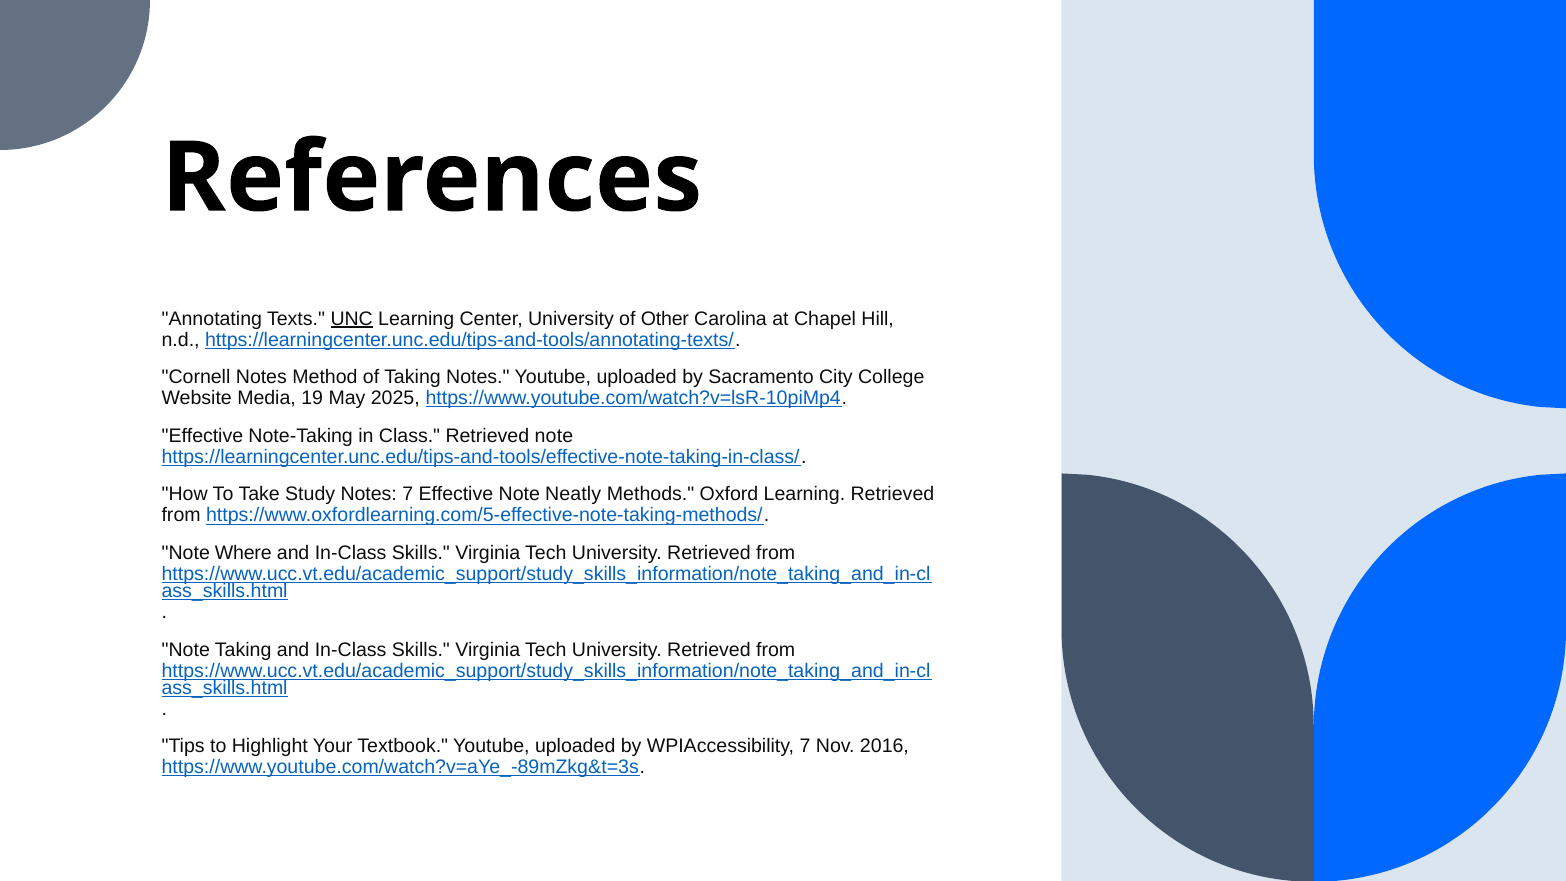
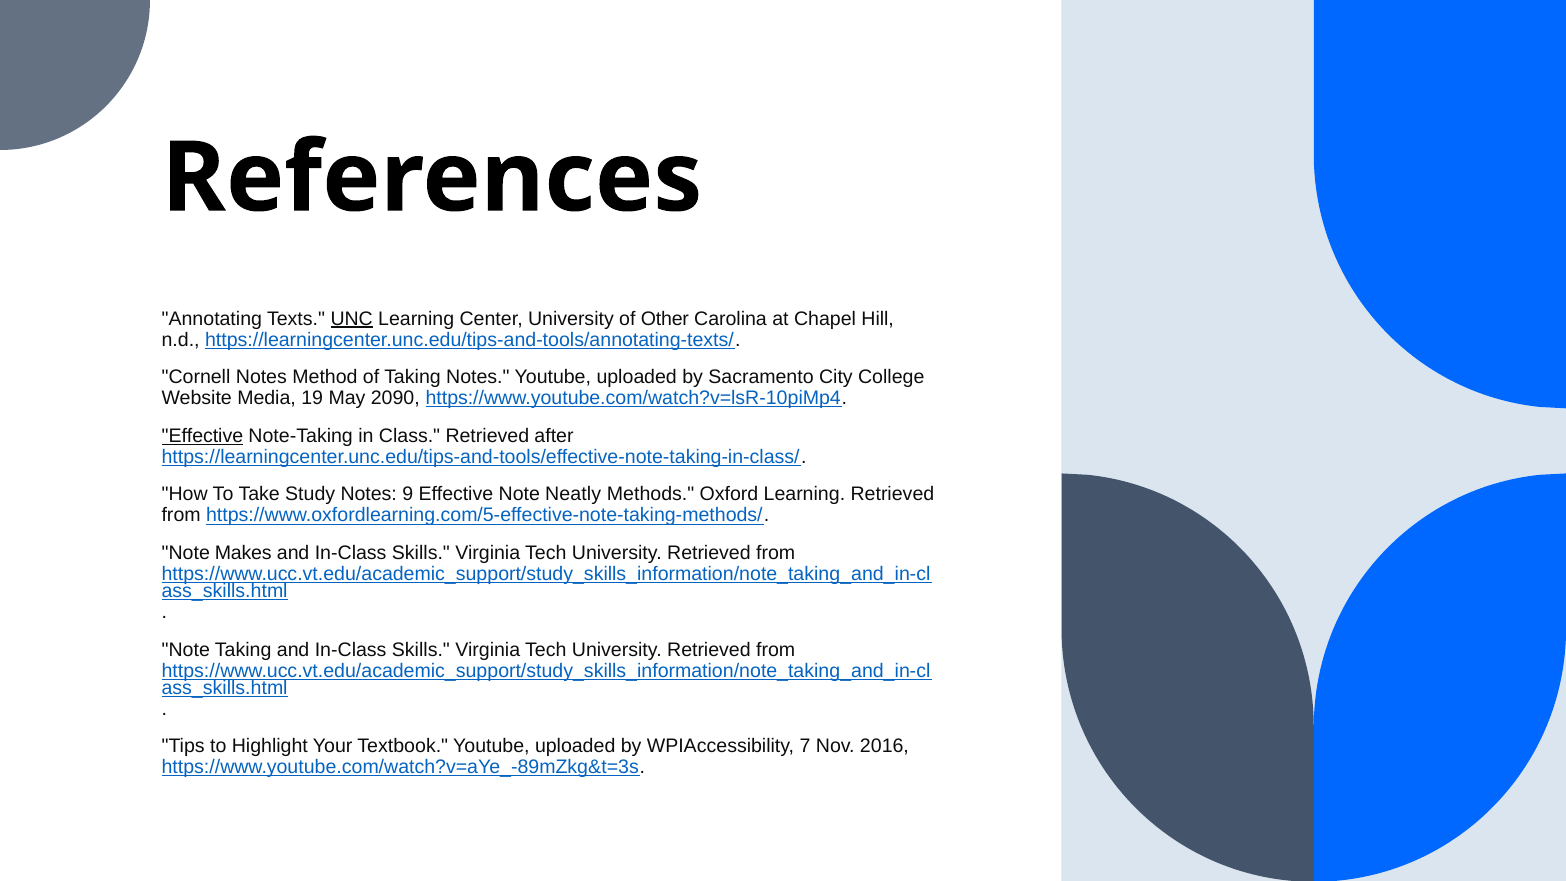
2025: 2025 -> 2090 (395, 398)
Effective underline: none -> present (202, 436)
Retrieved note: note -> after (554, 436)
Notes 7: 7 -> 9 (408, 494)
Where: Where -> Makes (243, 553)
